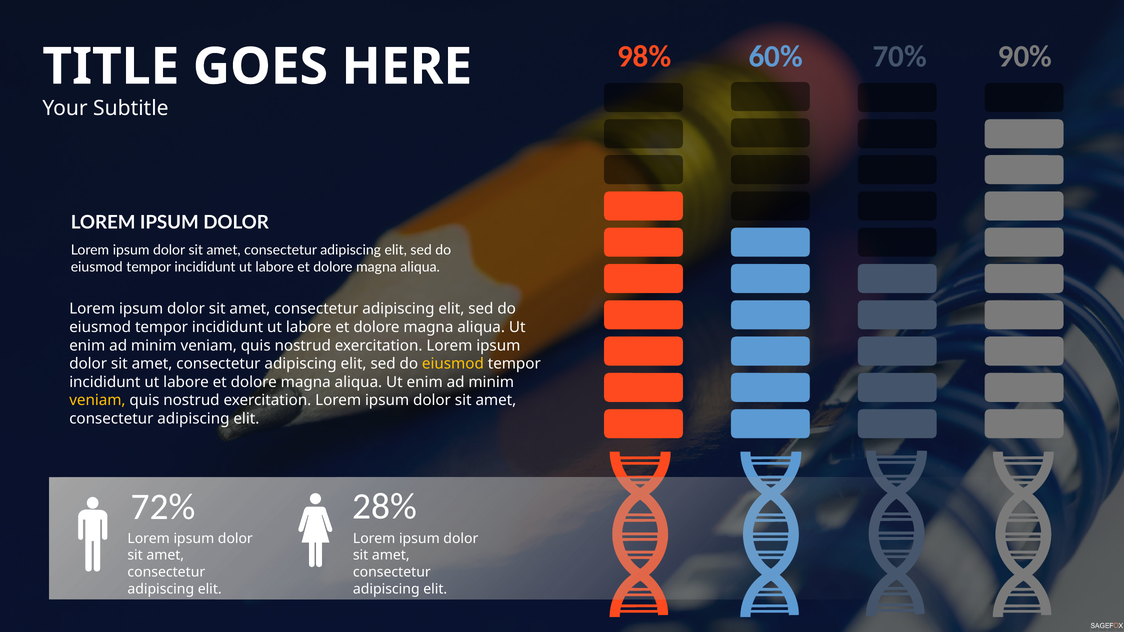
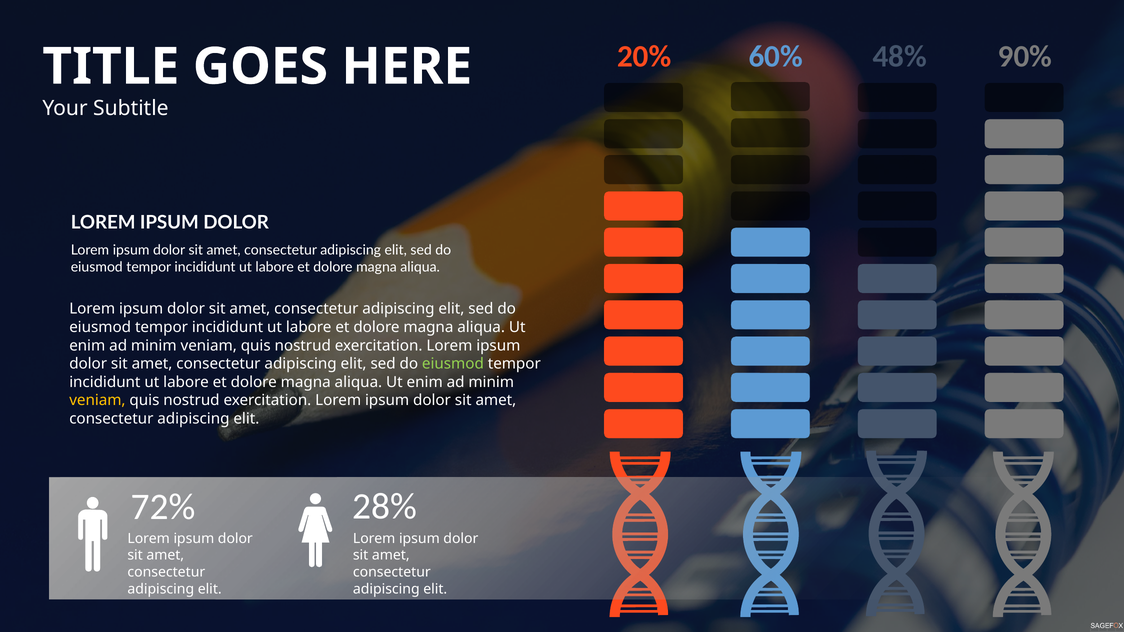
98%: 98% -> 20% (644, 56)
70%: 70% -> 48% (900, 56)
eiusmod colour: yellow -> light green (453, 364)
